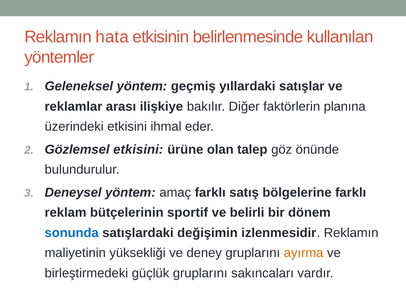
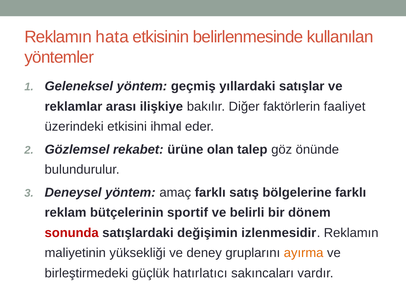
planına: planına -> faaliyet (345, 107)
Gözlemsel etkisini: etkisini -> rekabet (138, 150)
sonunda colour: blue -> red (72, 233)
güçlük gruplarını: gruplarını -> hatırlatıcı (200, 274)
